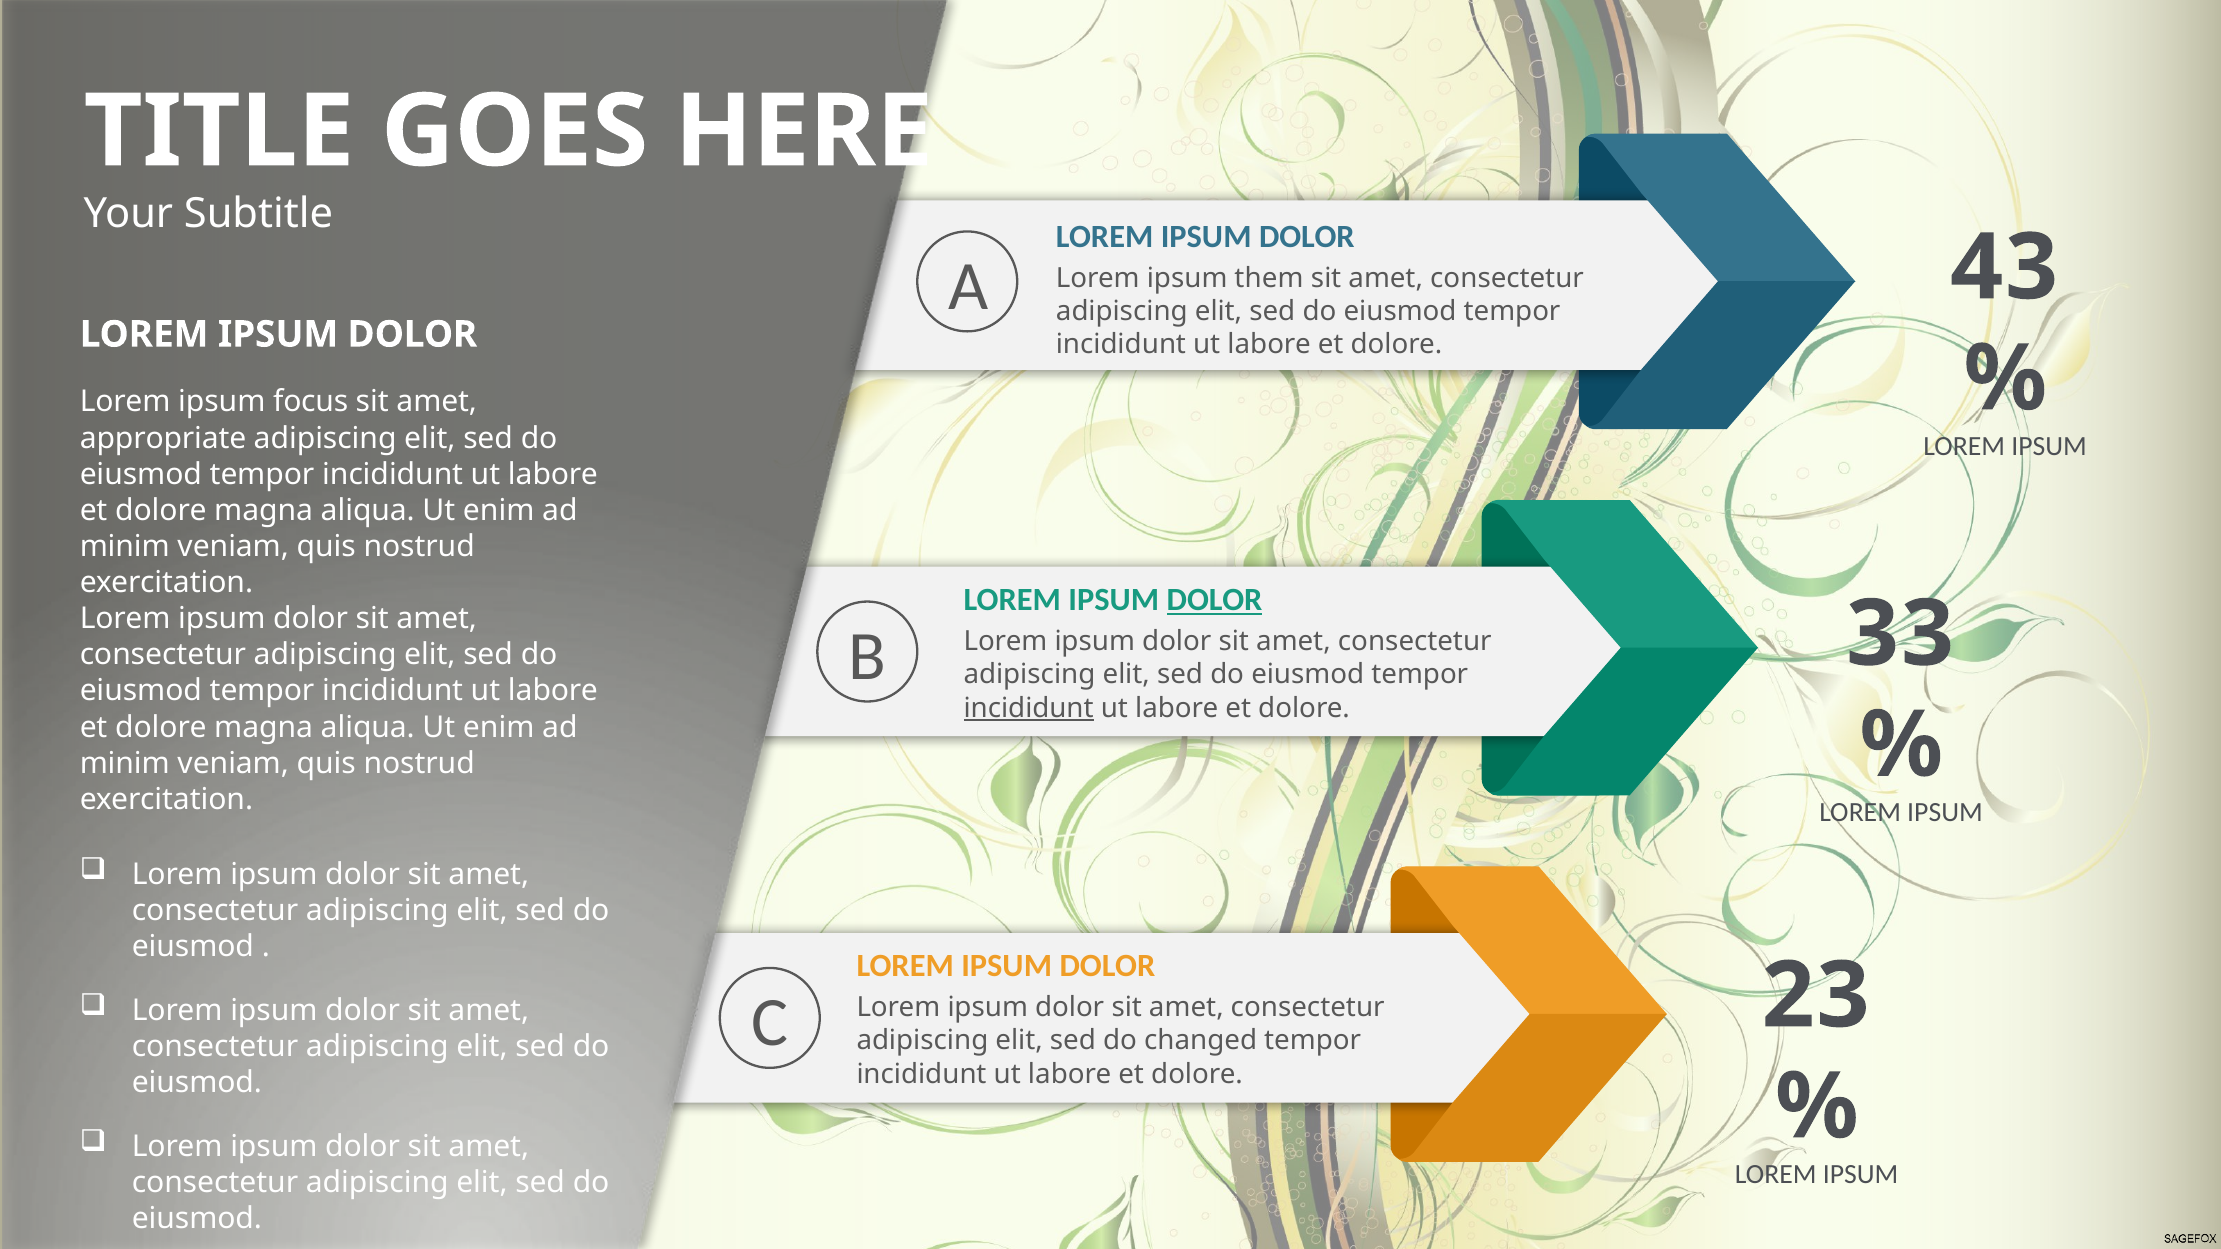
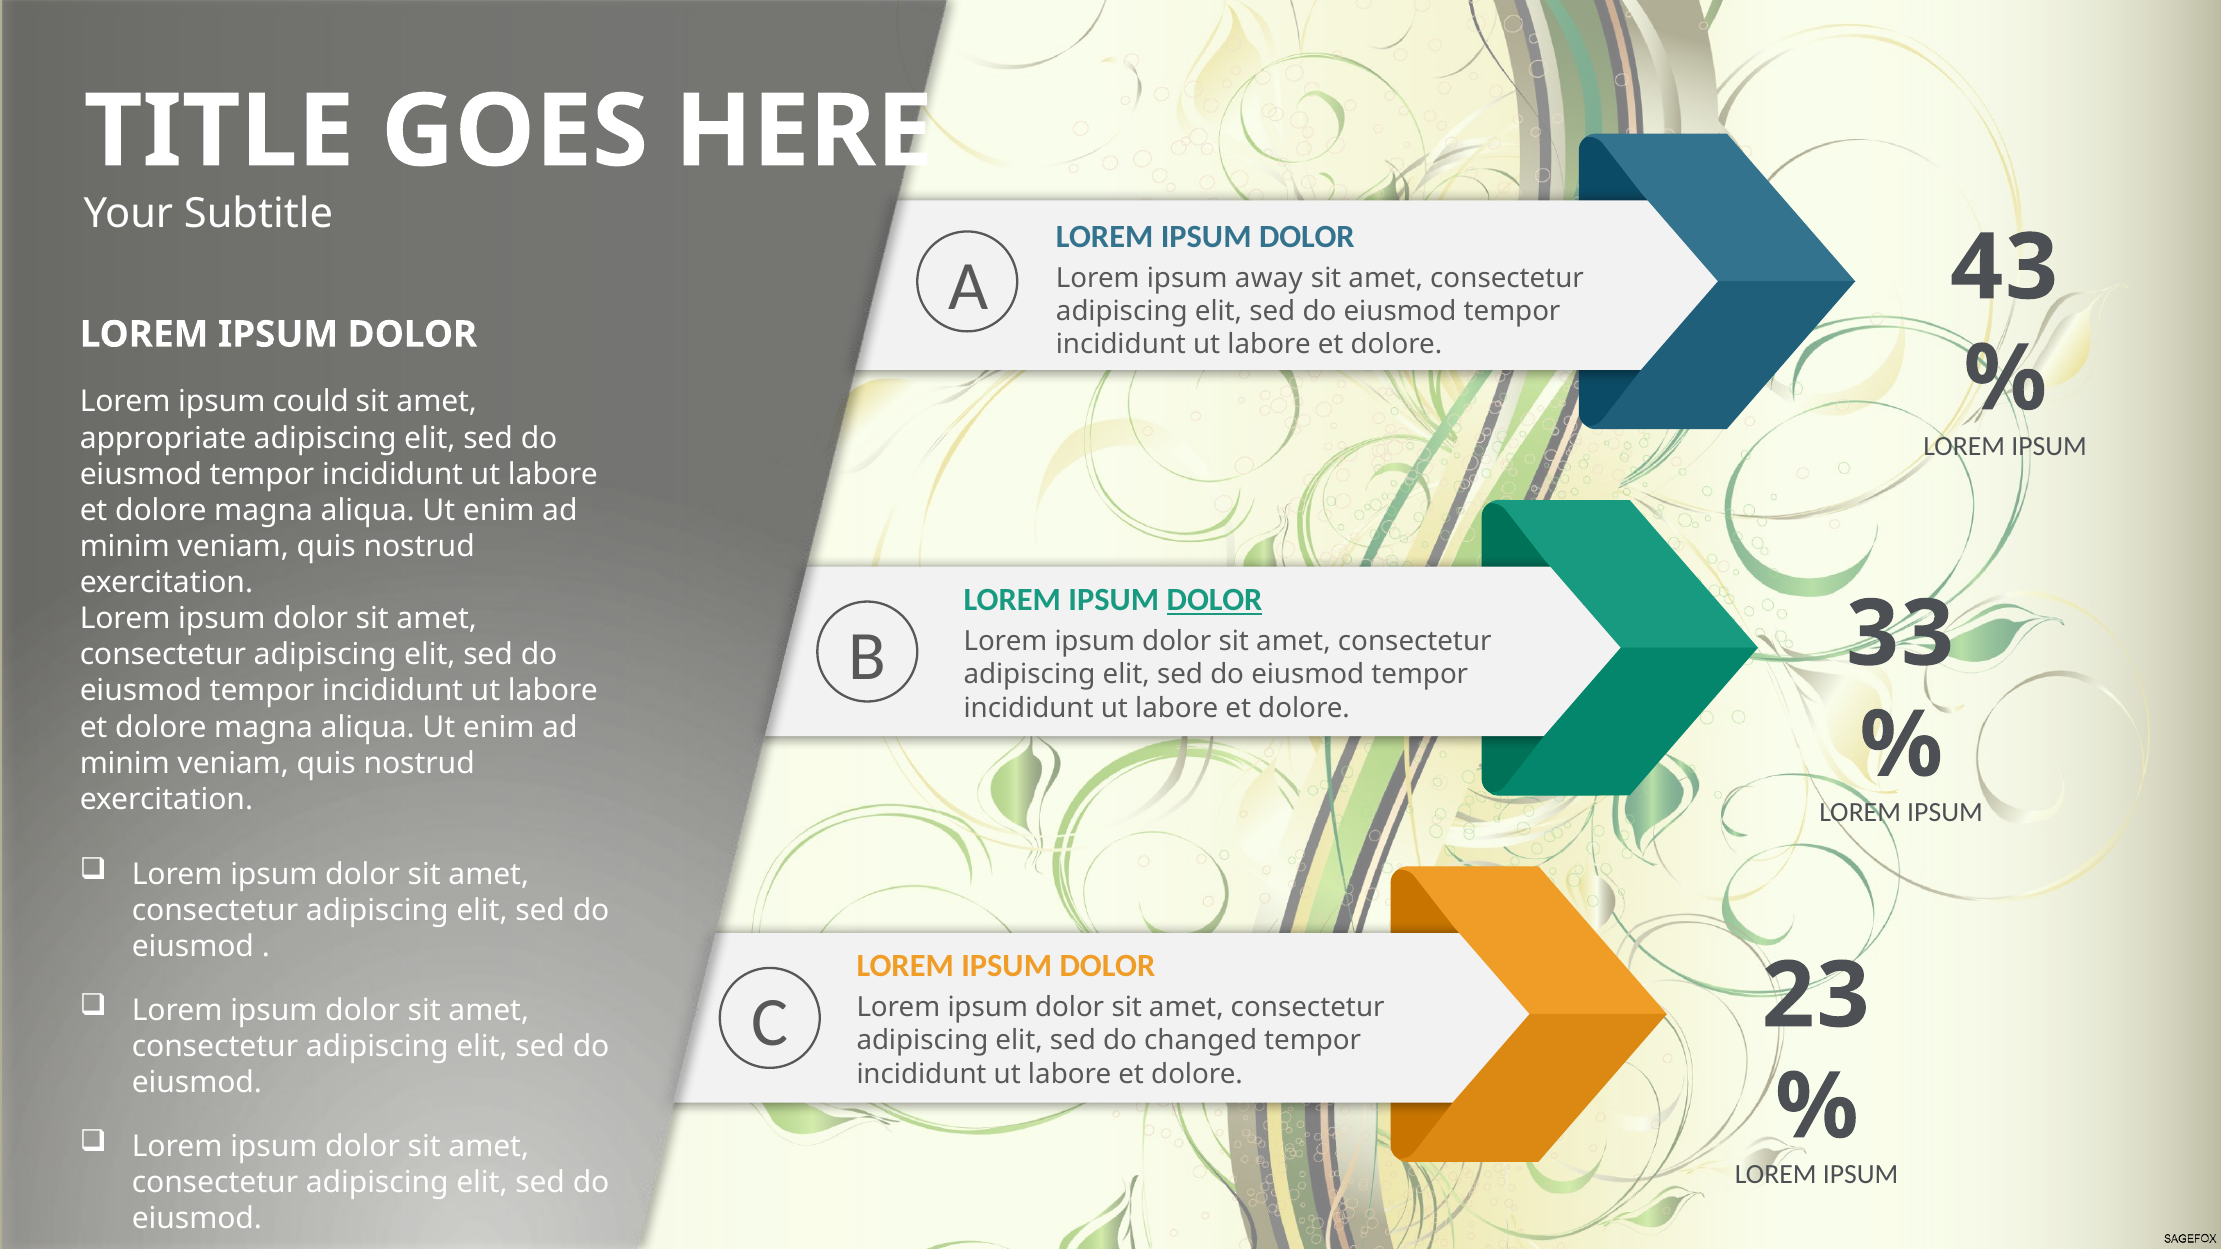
them: them -> away (1269, 278)
focus: focus -> could (311, 402)
incididunt underline: present -> none (1029, 708)
